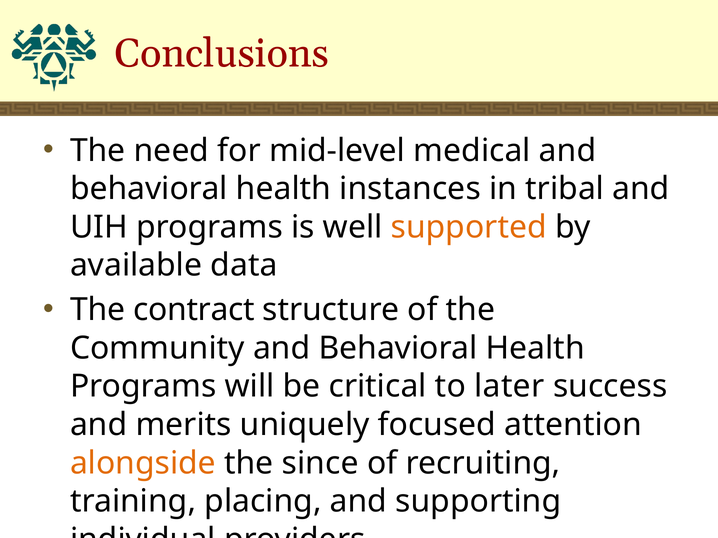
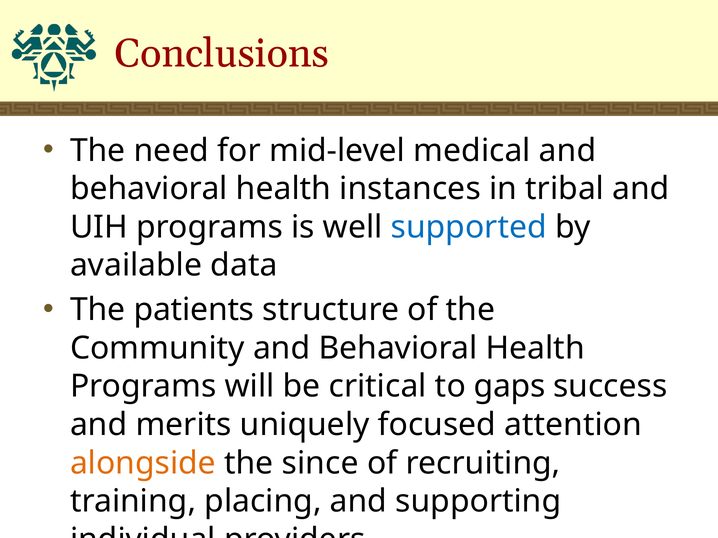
supported colour: orange -> blue (469, 227)
contract: contract -> patients (194, 310)
later: later -> gaps (510, 387)
